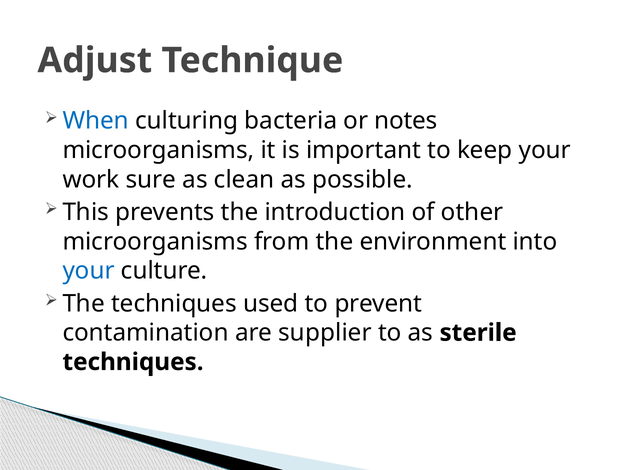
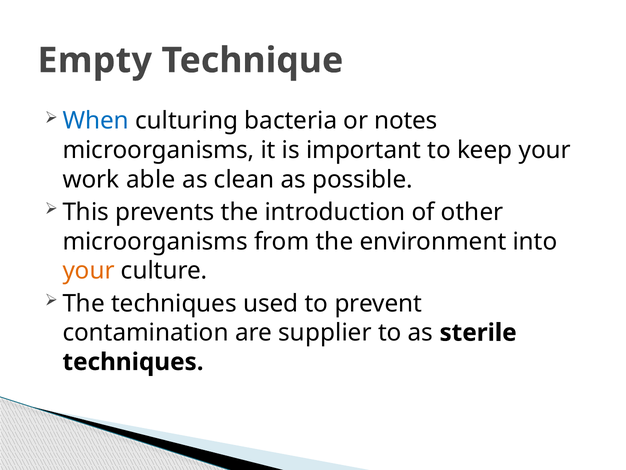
Adjust: Adjust -> Empty (95, 60)
sure: sure -> able (151, 179)
your colour: blue -> orange (89, 270)
